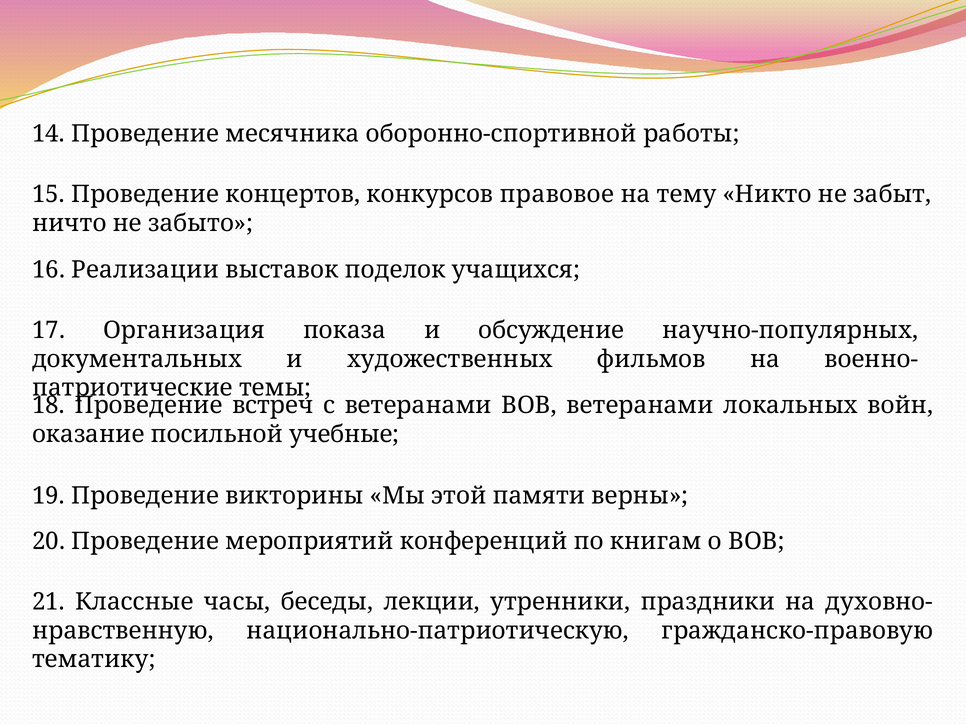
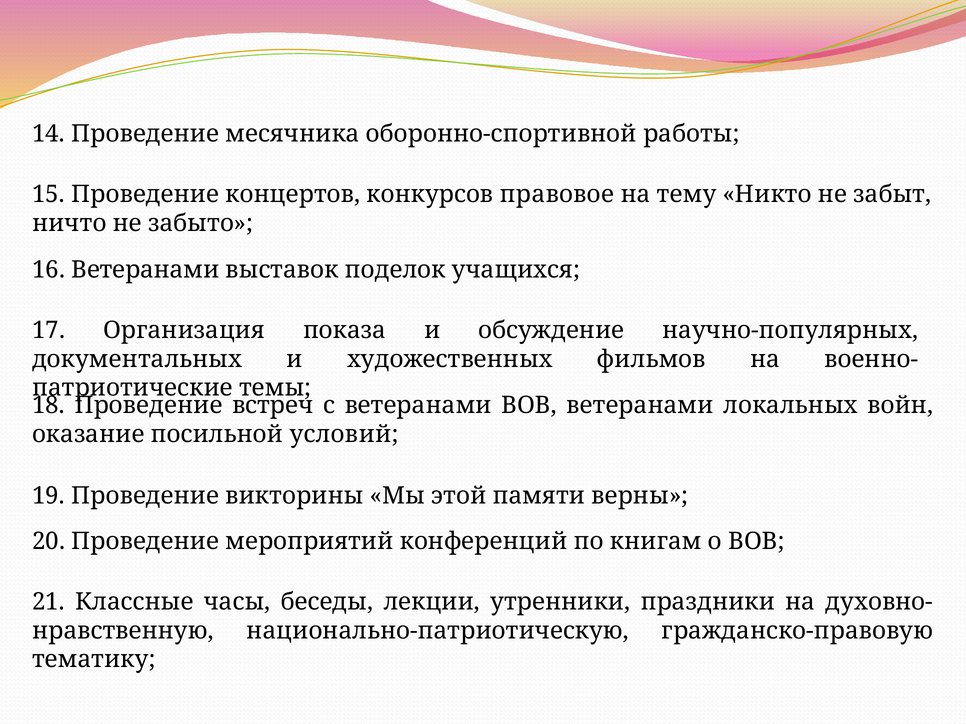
16 Реализации: Реализации -> Ветеранами (145, 270)
учебные: учебные -> условий (344, 435)
